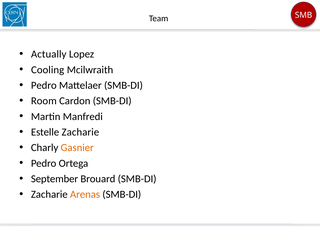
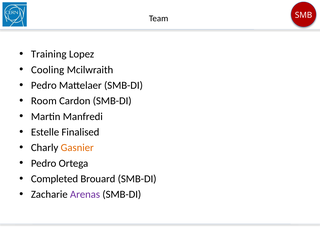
Actually: Actually -> Training (49, 54)
Estelle Zacharie: Zacharie -> Finalised (80, 132)
September: September -> Completed (55, 179)
Arenas colour: orange -> purple (85, 194)
